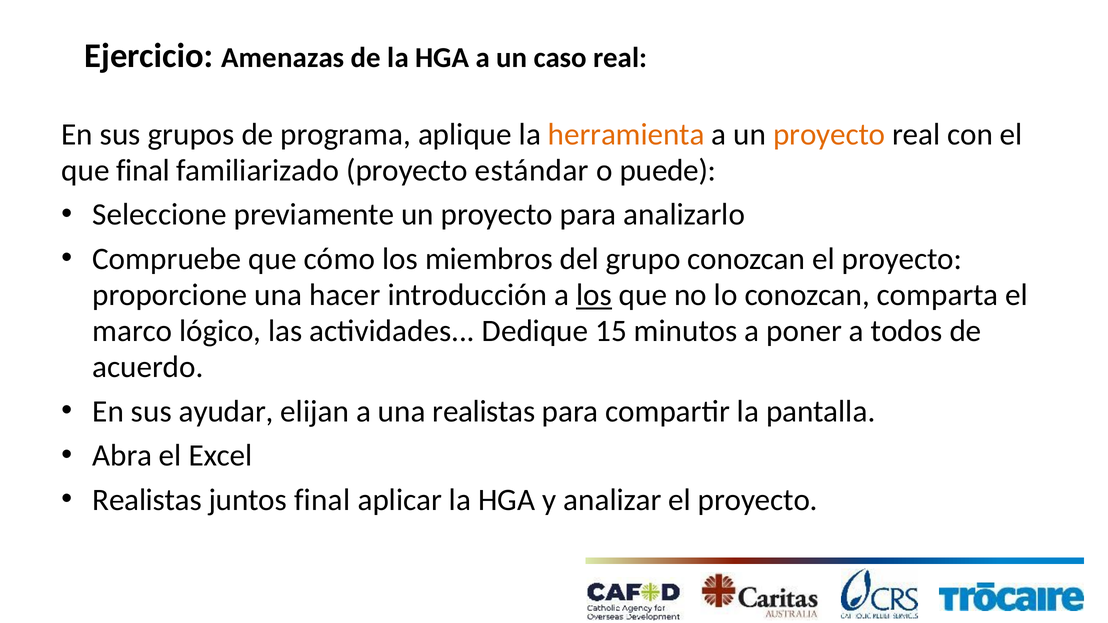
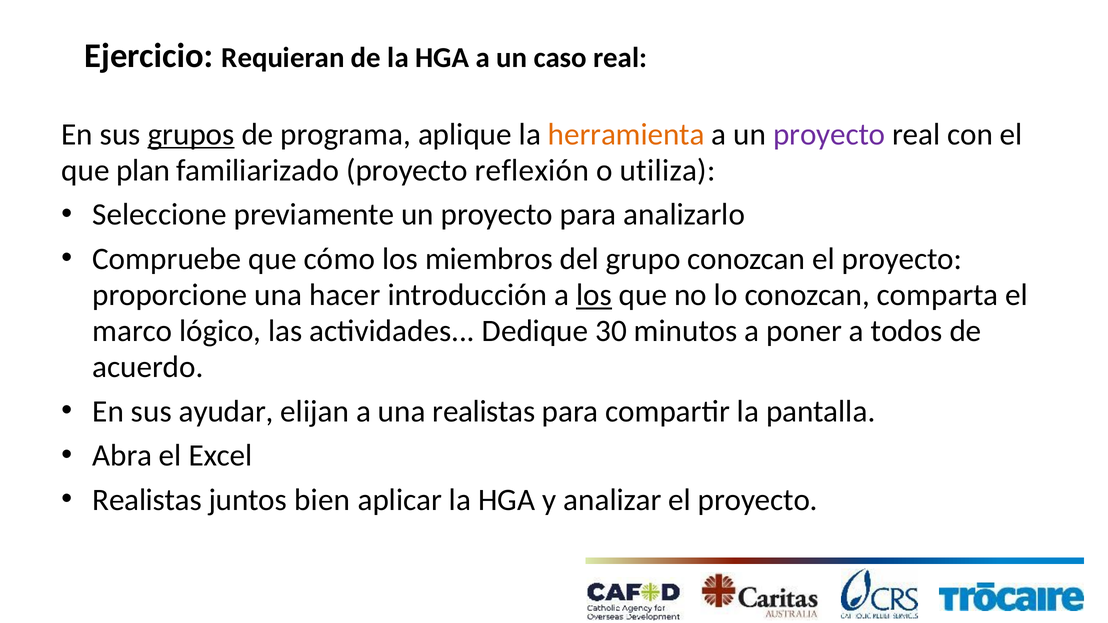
Amenazas: Amenazas -> Requieran (283, 58)
grupos underline: none -> present (191, 134)
proyecto colour: orange -> purple (829, 134)
que final: final -> plan (143, 170)
estándar: estándar -> reflexión (532, 170)
puede: puede -> utiliza (668, 170)
15: 15 -> 30 (611, 331)
juntos final: final -> bien (322, 500)
